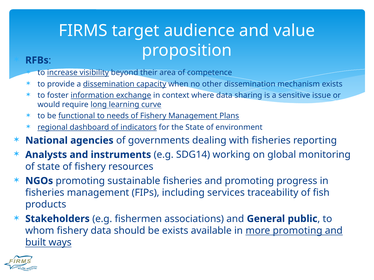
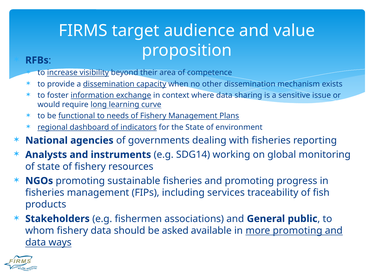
be exists: exists -> asked (175, 231)
built: built -> data (36, 243)
